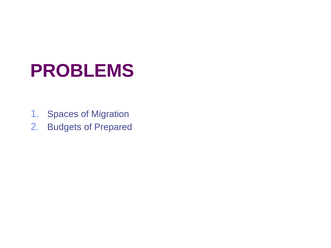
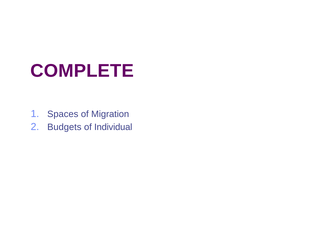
PROBLEMS: PROBLEMS -> COMPLETE (82, 71)
Prepared: Prepared -> Individual (113, 127)
